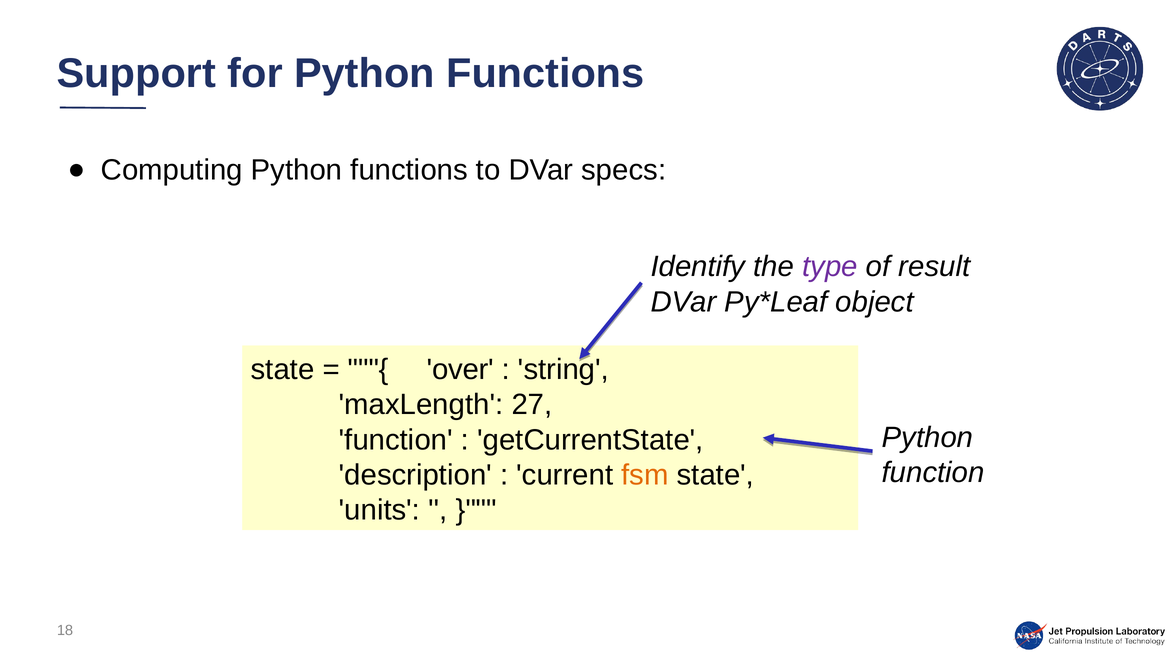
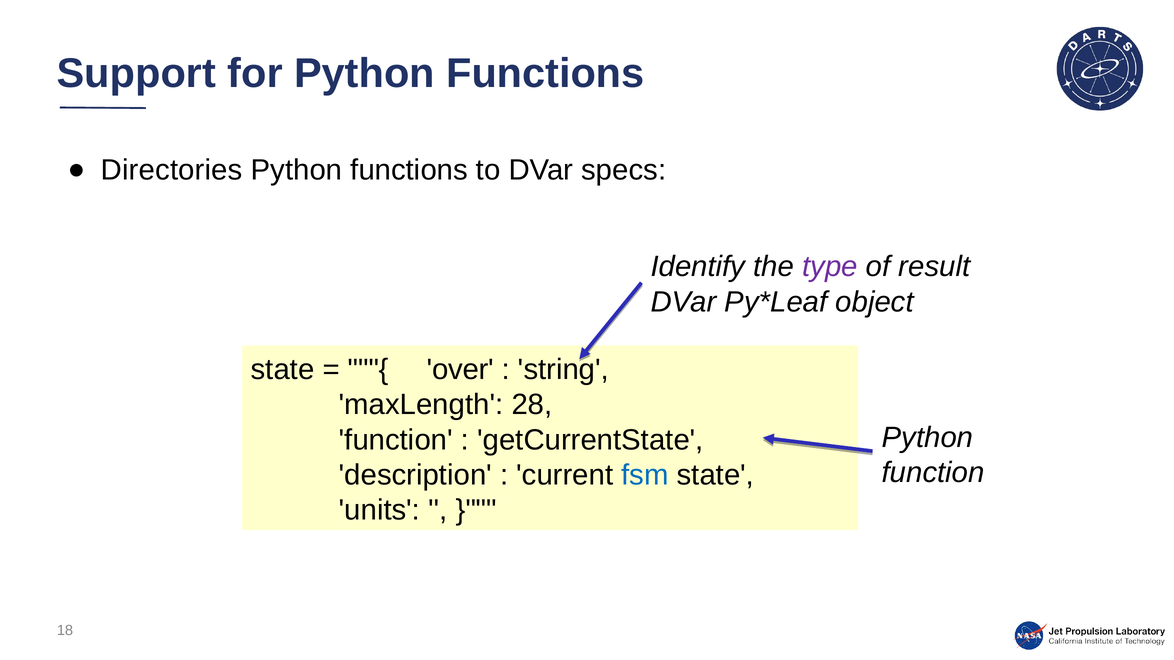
Computing: Computing -> Directories (172, 170)
27: 27 -> 28 (532, 405)
fsm colour: orange -> blue (645, 475)
